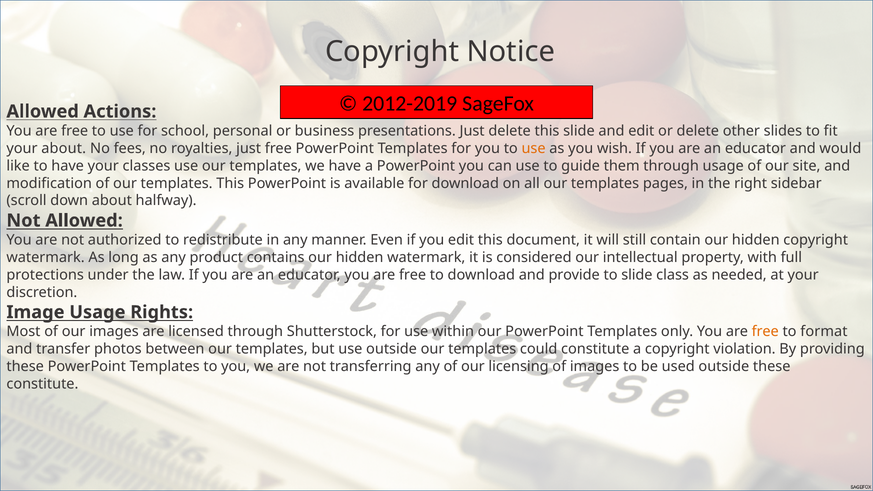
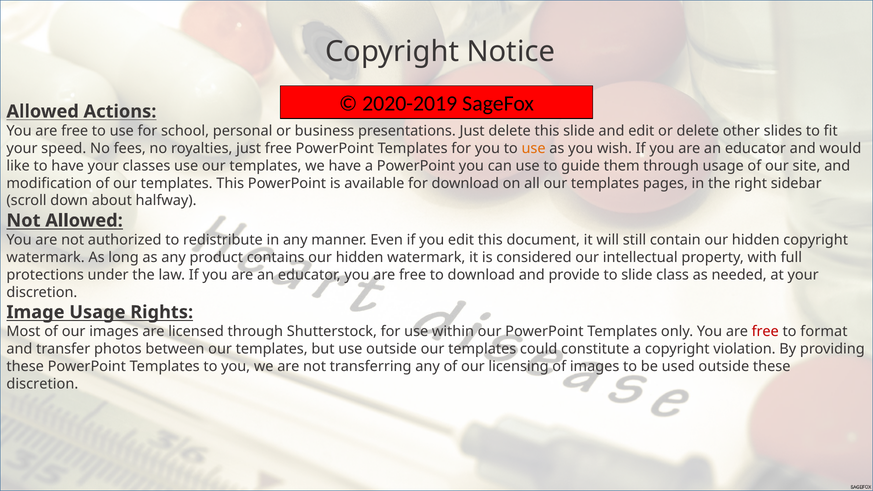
2012-2019: 2012-2019 -> 2020-2019 (410, 104)
your about: about -> speed (64, 148)
free colour: orange -> red (765, 332)
constitute: constitute -> discretion (42, 384)
